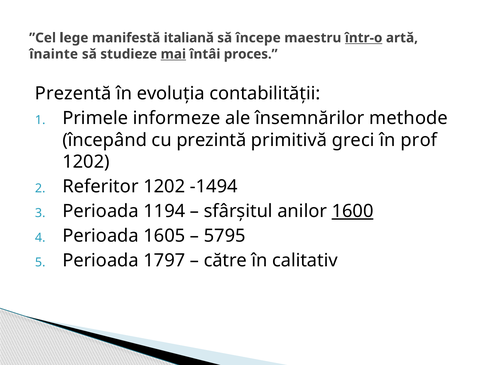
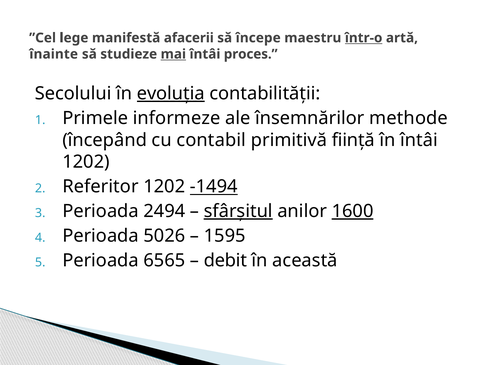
italiană: italiană -> afacerii (189, 38)
Prezentă: Prezentă -> Secolului (73, 94)
evoluția underline: none -> present (171, 94)
prezintă: prezintă -> contabil (211, 140)
greci: greci -> ființă (353, 140)
în prof: prof -> întâi (419, 140)
-1494 underline: none -> present (214, 187)
1194: 1194 -> 2494 (164, 211)
sfârșitul underline: none -> present (238, 211)
1605: 1605 -> 5026 (164, 236)
5795: 5795 -> 1595 (225, 236)
1797: 1797 -> 6565 (164, 261)
către: către -> debit (225, 261)
calitativ: calitativ -> această (305, 261)
